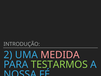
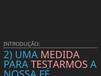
TESTARMOS colour: light green -> pink (59, 64)
